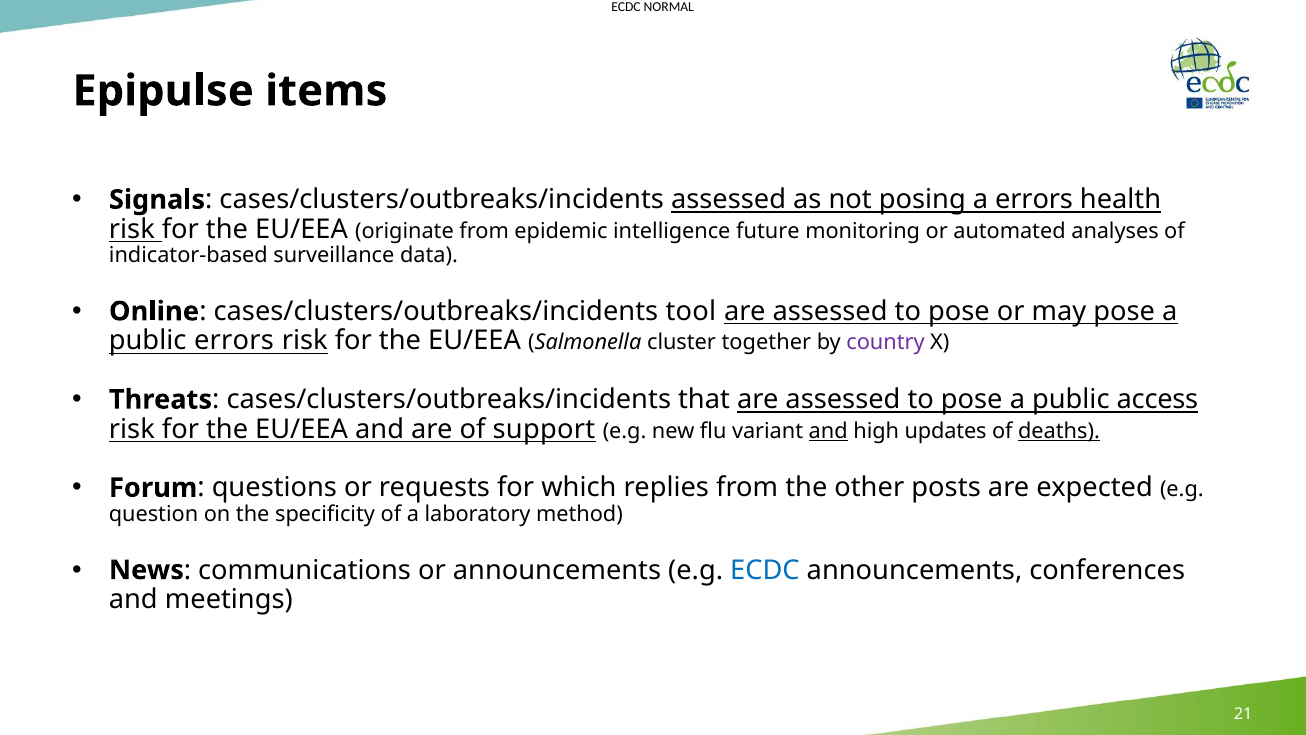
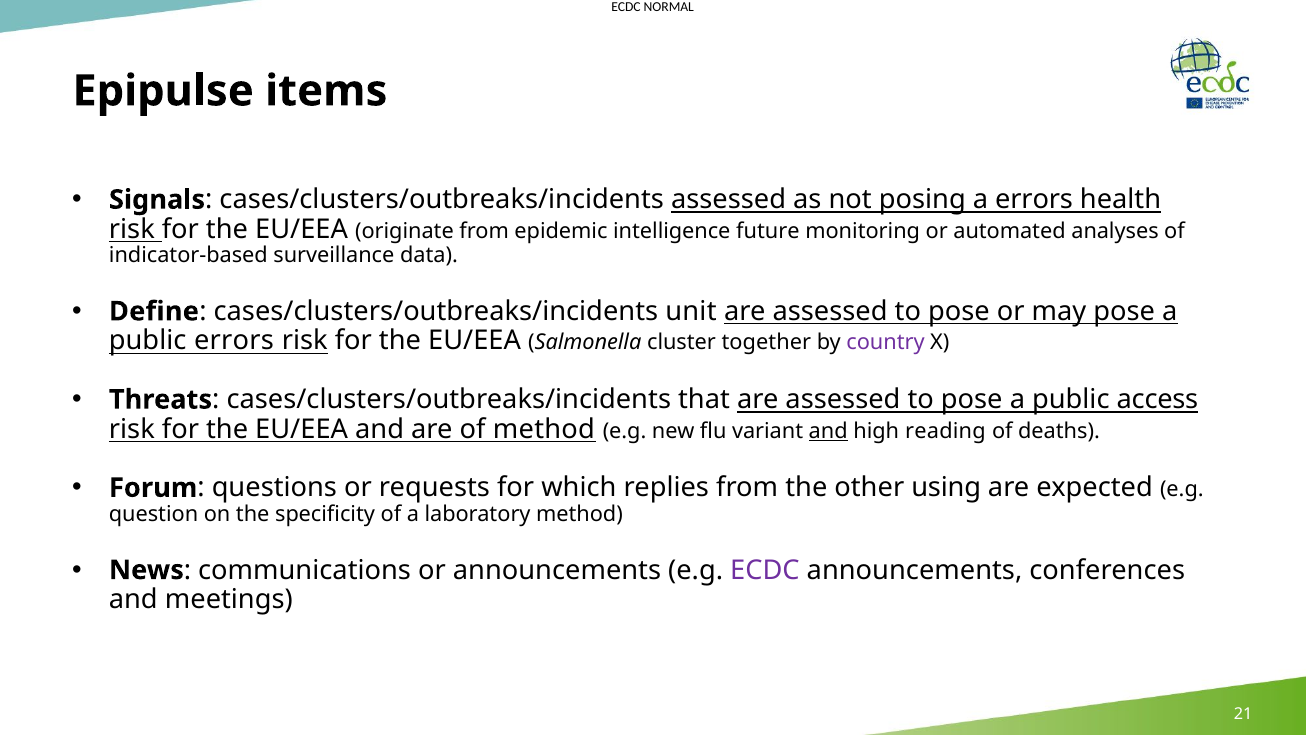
Online: Online -> Define (154, 311)
tool: tool -> unit (691, 311)
of support: support -> method (544, 429)
updates: updates -> reading (945, 431)
deaths underline: present -> none (1059, 431)
posts: posts -> using (946, 488)
ECDC colour: blue -> purple (765, 570)
